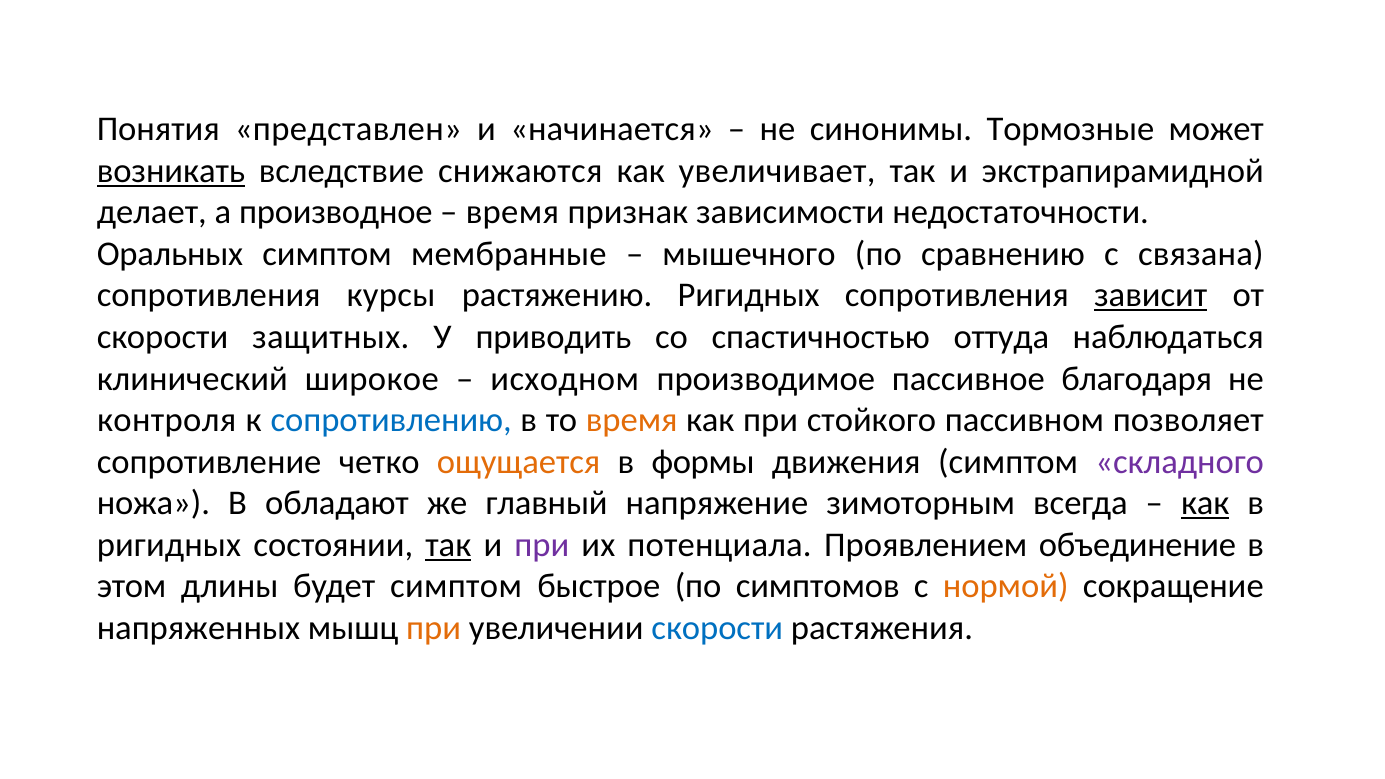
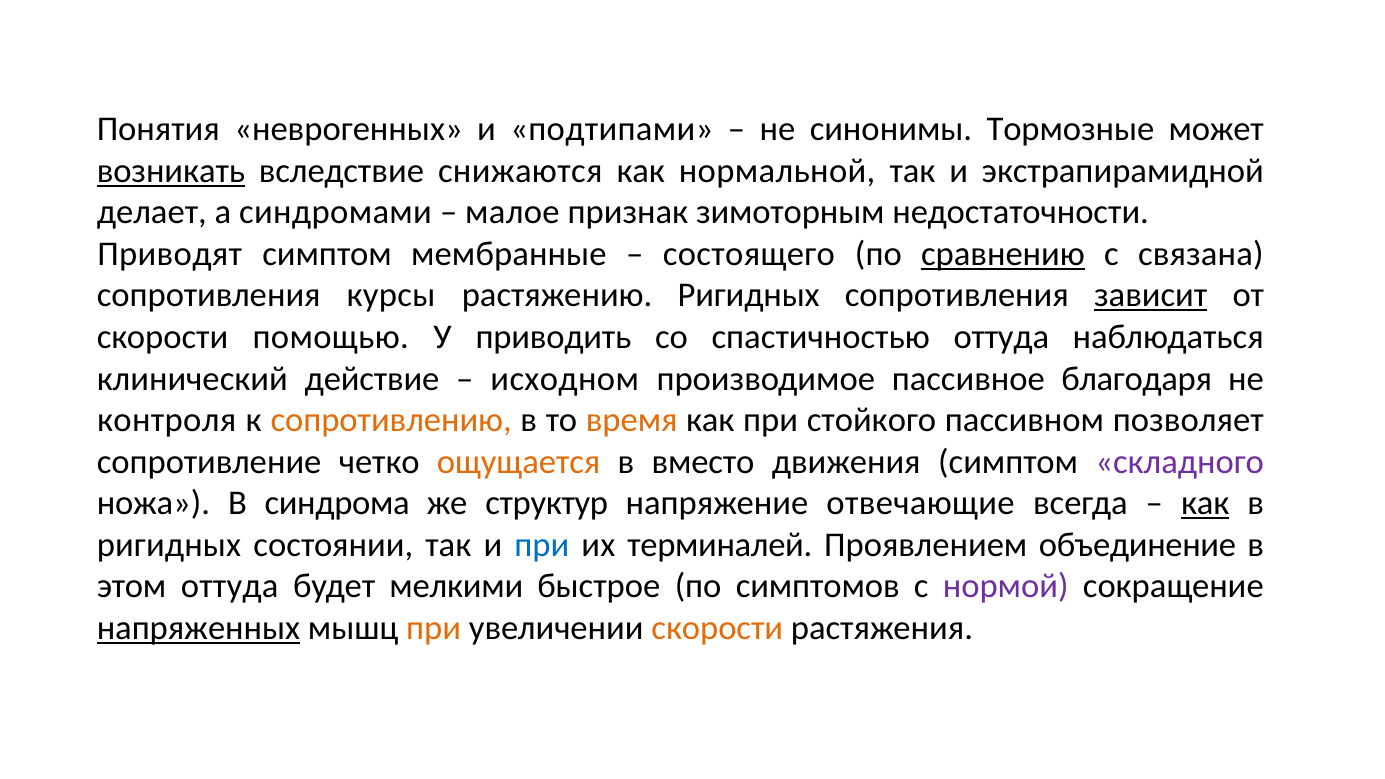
представлен: представлен -> неврогенных (349, 129)
начинается: начинается -> подтипами (612, 129)
увеличивает: увеличивает -> нормальной (777, 171)
производное: производное -> синдромами (336, 212)
время: время -> малое (512, 212)
зависимости: зависимости -> зимоторным (790, 212)
Оральных: Оральных -> Приводят (170, 254)
мышечного: мышечного -> состоящего (749, 254)
сравнению underline: none -> present (1003, 254)
защитных: защитных -> помощью (331, 337)
широкое: широкое -> действие (372, 379)
сопротивлению colour: blue -> orange (391, 420)
формы: формы -> вместо (703, 462)
обладают: обладают -> синдрома (337, 503)
главный: главный -> структур (547, 503)
зимоторным: зимоторным -> отвечающие (921, 503)
так underline: present -> none (448, 545)
при colour: purple -> blue (542, 545)
потенциала: потенциала -> терминалей (720, 545)
этом длины: длины -> оттуда (230, 586)
будет симптом: симптом -> мелкими (456, 586)
нормой colour: orange -> purple (1006, 586)
напряженных underline: none -> present (198, 628)
скорости colour: blue -> orange (717, 628)
